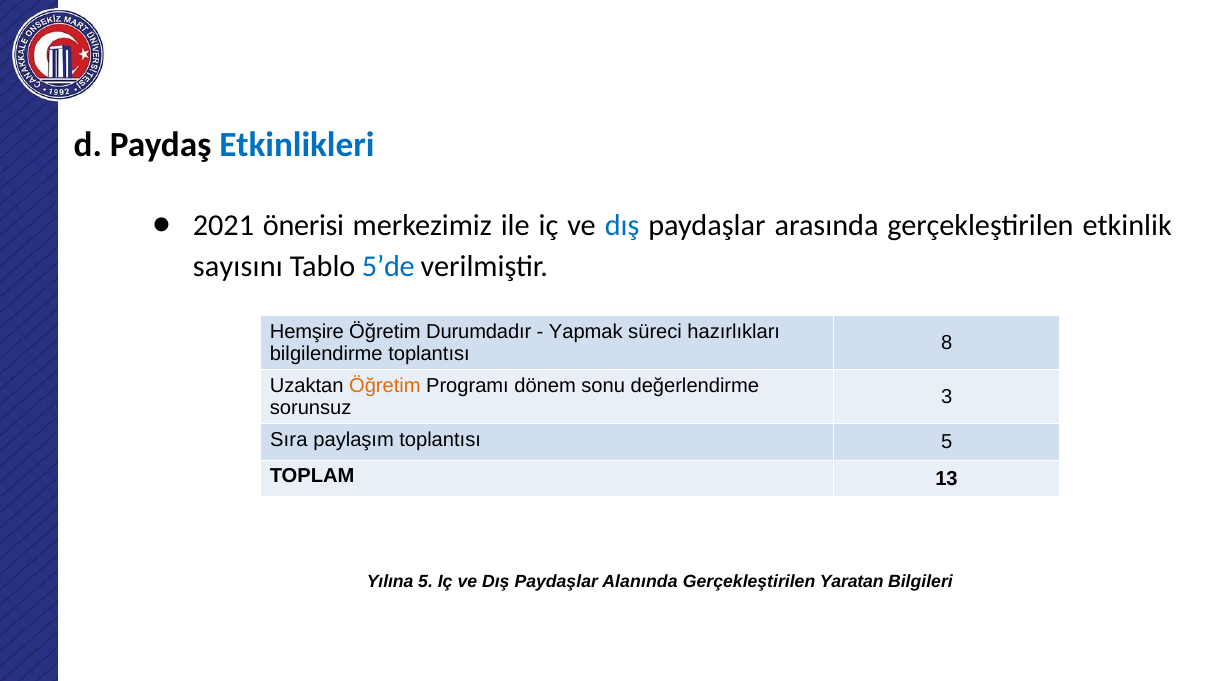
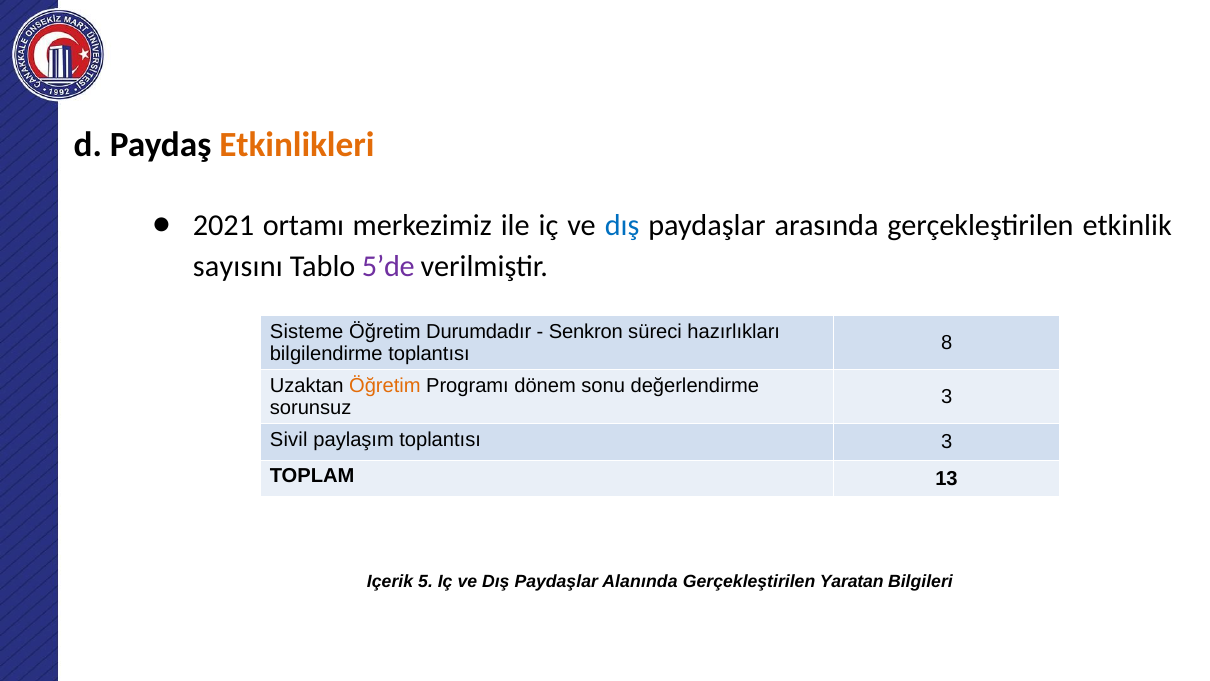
Etkinlikleri colour: blue -> orange (297, 145)
önerisi: önerisi -> ortamı (303, 225)
5’de colour: blue -> purple (388, 267)
Hemşire: Hemşire -> Sisteme (307, 331)
Yapmak: Yapmak -> Senkron (586, 331)
Sıra: Sıra -> Sivil (289, 439)
toplantısı 5: 5 -> 3 (947, 442)
Yılına: Yılına -> Içerik (390, 582)
